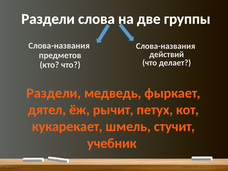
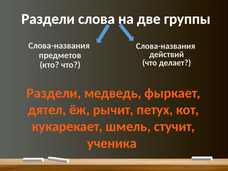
учебник: учебник -> ученика (112, 143)
